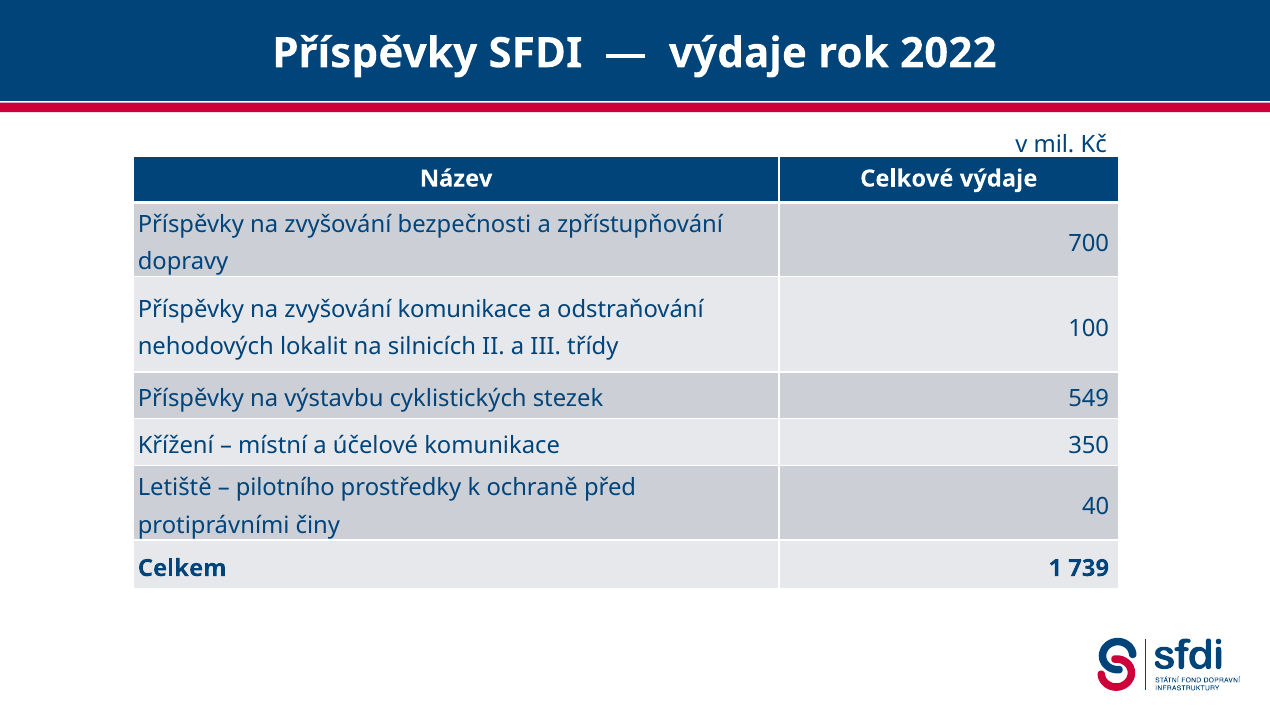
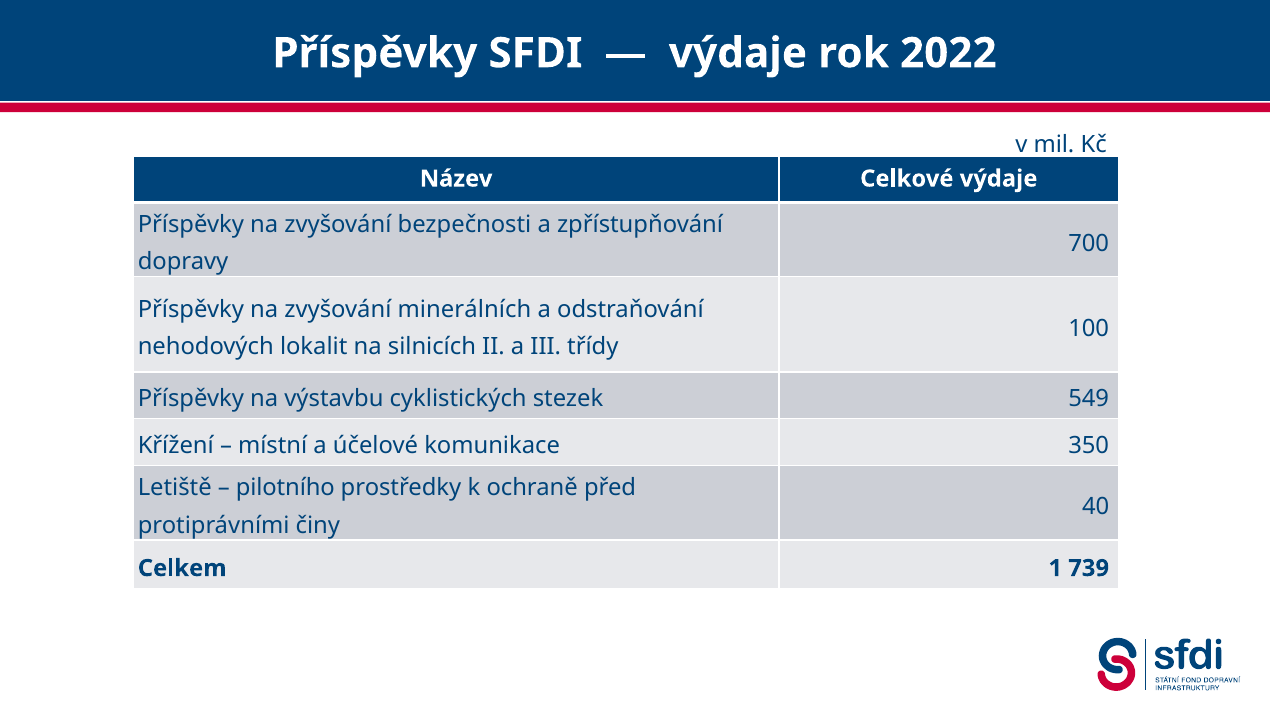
zvyšování komunikace: komunikace -> minerálních (464, 310)
